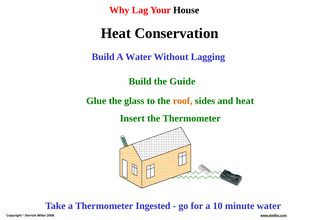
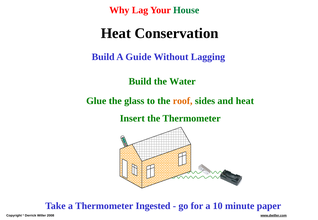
House colour: black -> green (186, 10)
A Water: Water -> Guide (138, 57)
Guide: Guide -> Water (182, 81)
minute water: water -> paper (269, 206)
